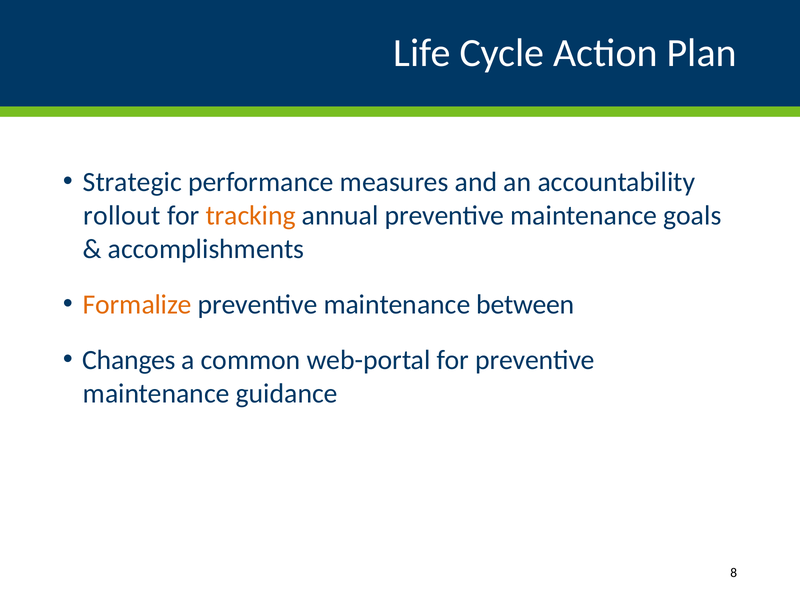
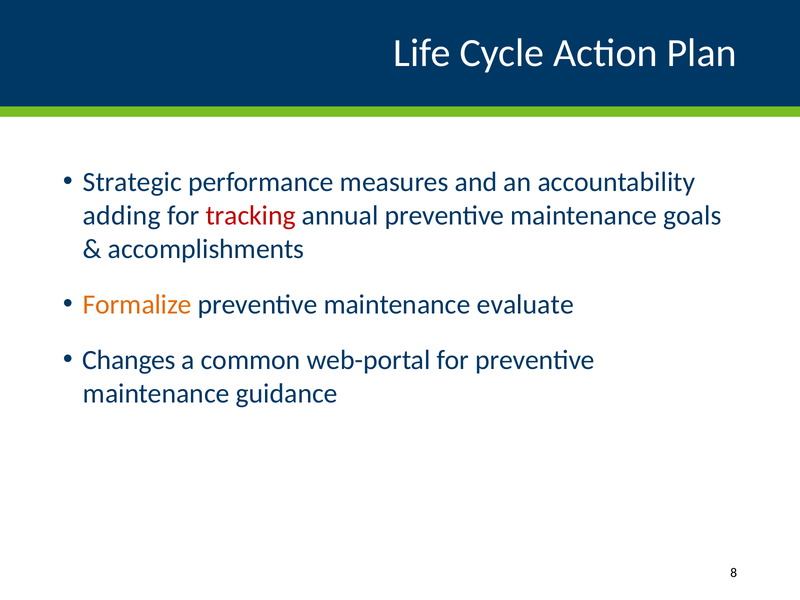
rollout: rollout -> adding (122, 216)
tracking colour: orange -> red (251, 216)
between: between -> evaluate (525, 305)
